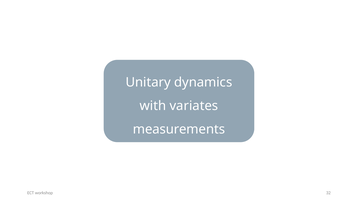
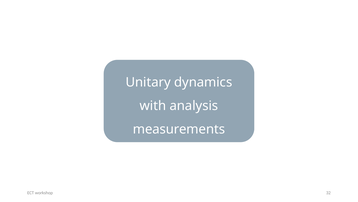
variates: variates -> analysis (194, 106)
